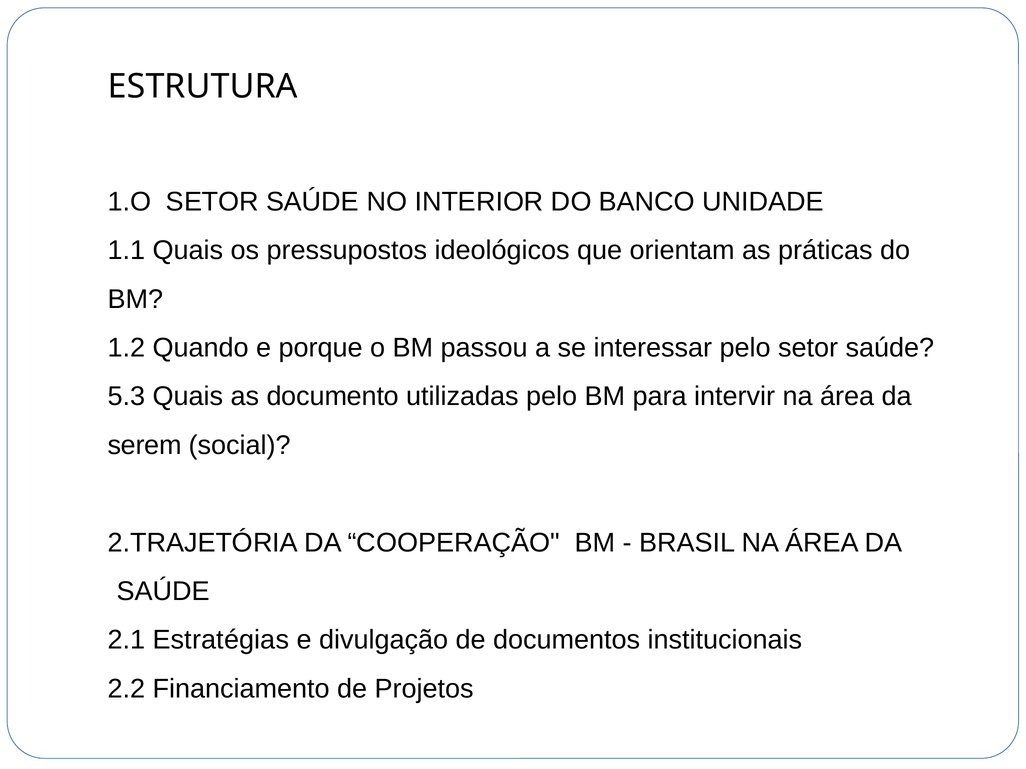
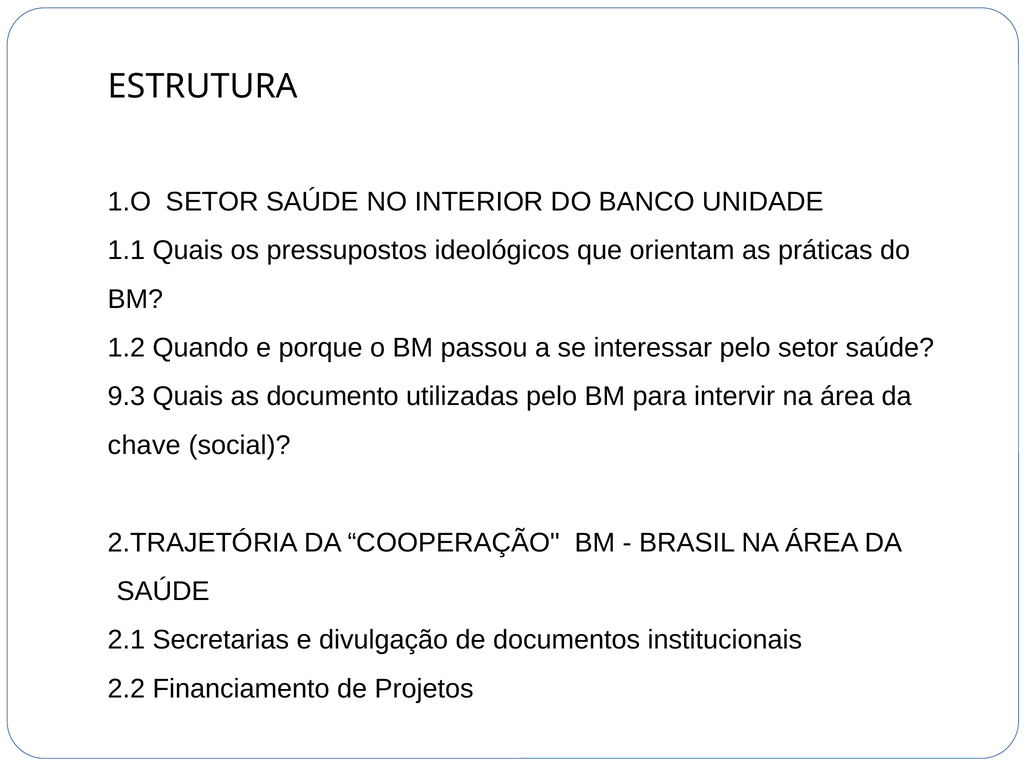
5.3: 5.3 -> 9.3 (126, 397)
serem: serem -> chave (144, 446)
Estratégias: Estratégias -> Secretarias (221, 640)
